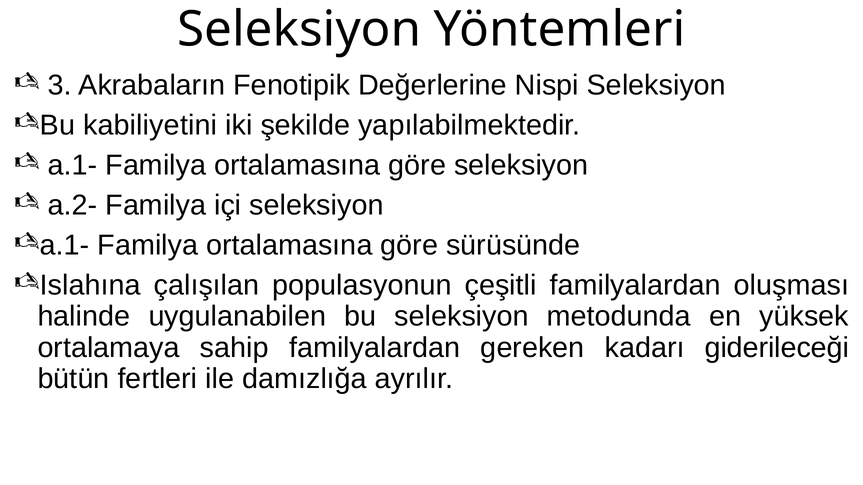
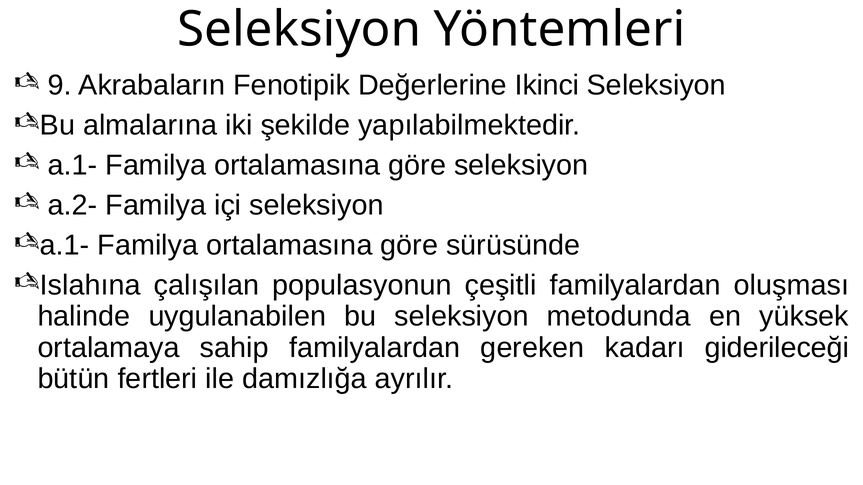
3: 3 -> 9 (60, 85)
Nispi: Nispi -> Ikinci (547, 85)
kabiliyetini: kabiliyetini -> almalarına (150, 125)
